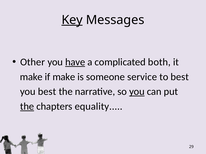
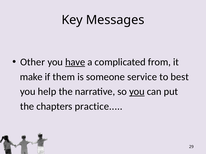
Key underline: present -> none (72, 20)
both: both -> from (159, 62)
if make: make -> them (64, 77)
you best: best -> help (47, 92)
the underline: present -> none (27, 107)
equality: equality -> practice (99, 107)
